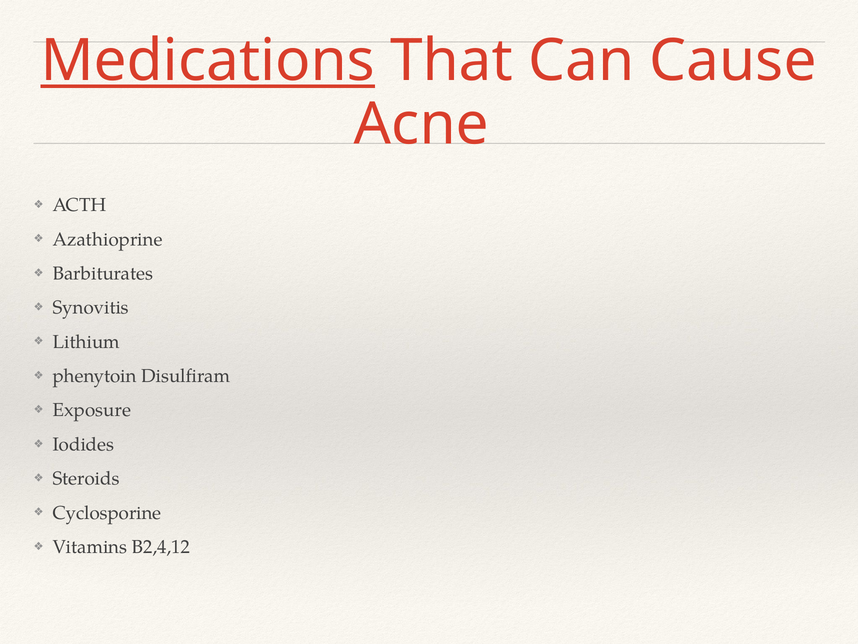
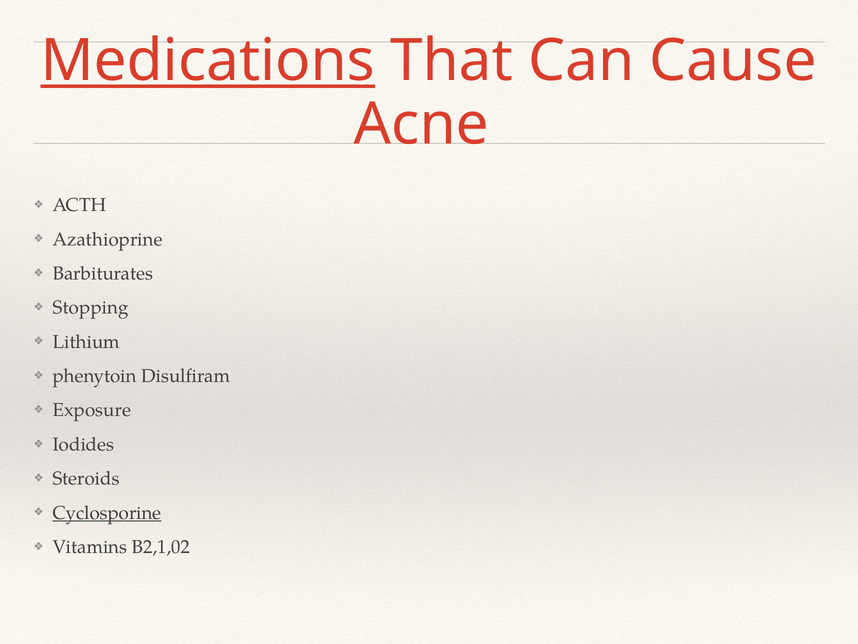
Synovitis: Synovitis -> Stopping (91, 308)
Cyclosporine underline: none -> present (107, 512)
B2,4,12: B2,4,12 -> B2,1,02 (161, 547)
